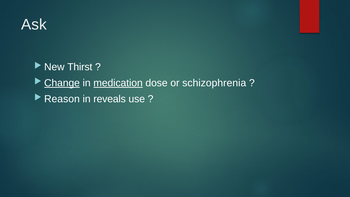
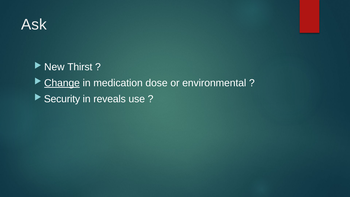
medication underline: present -> none (118, 83)
schizophrenia: schizophrenia -> environmental (214, 83)
Reason: Reason -> Security (62, 99)
